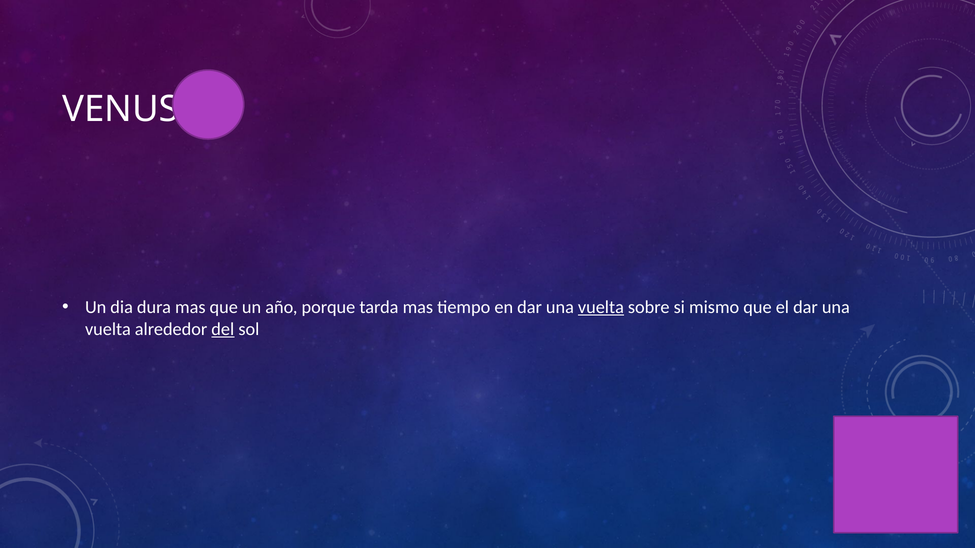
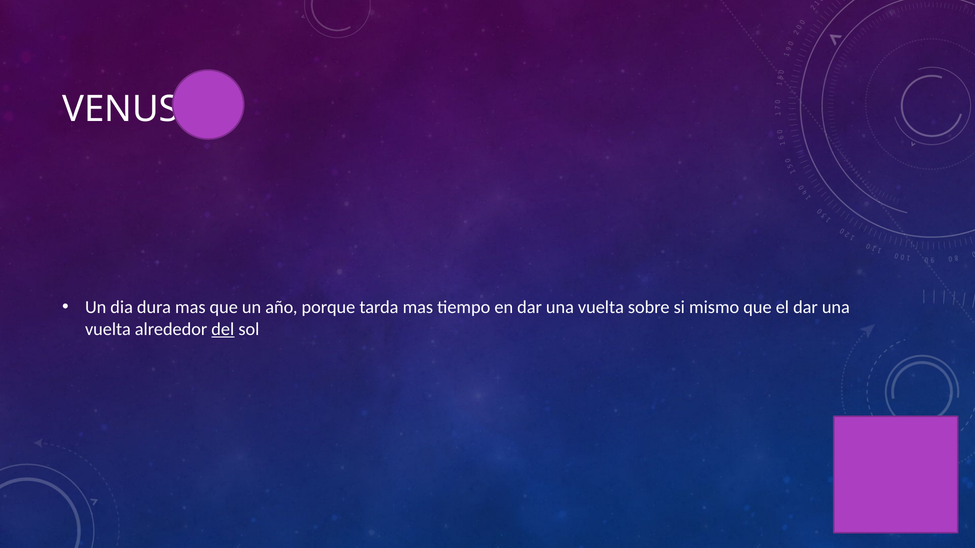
vuelta underline: present -> none (601, 307)
